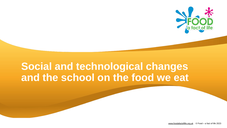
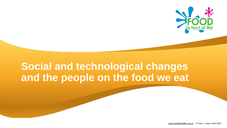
school: school -> people (78, 78)
